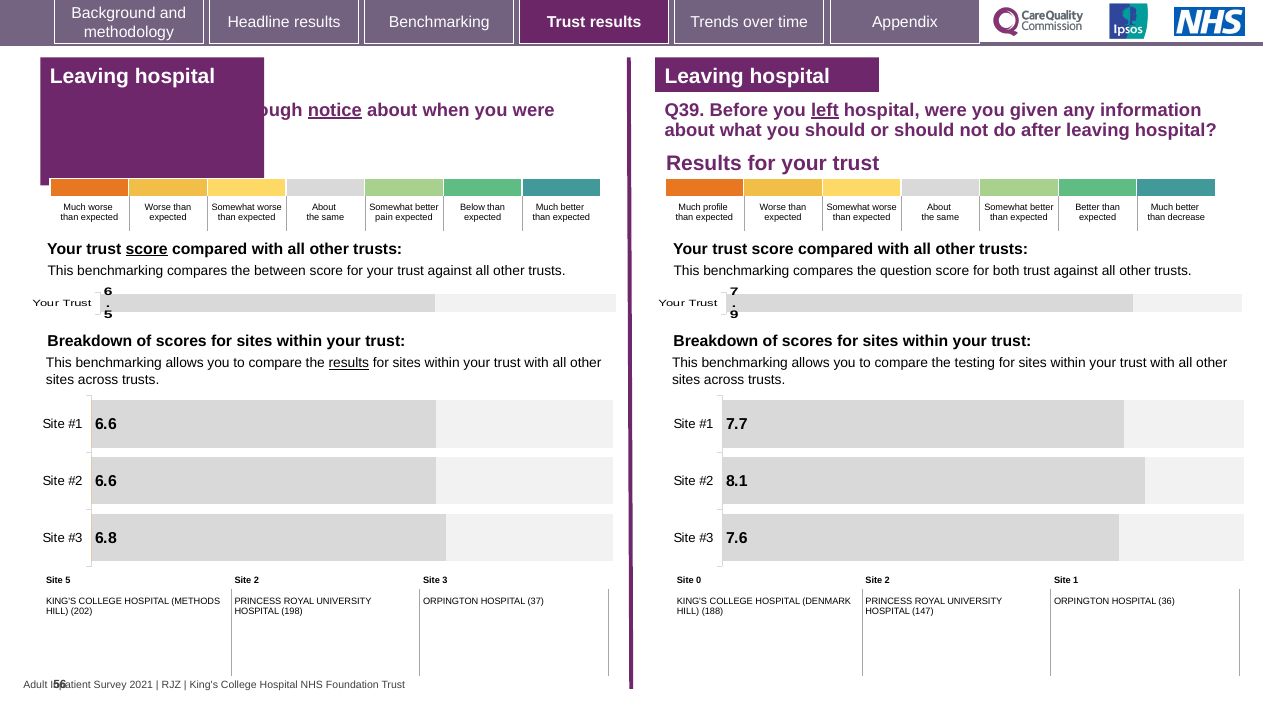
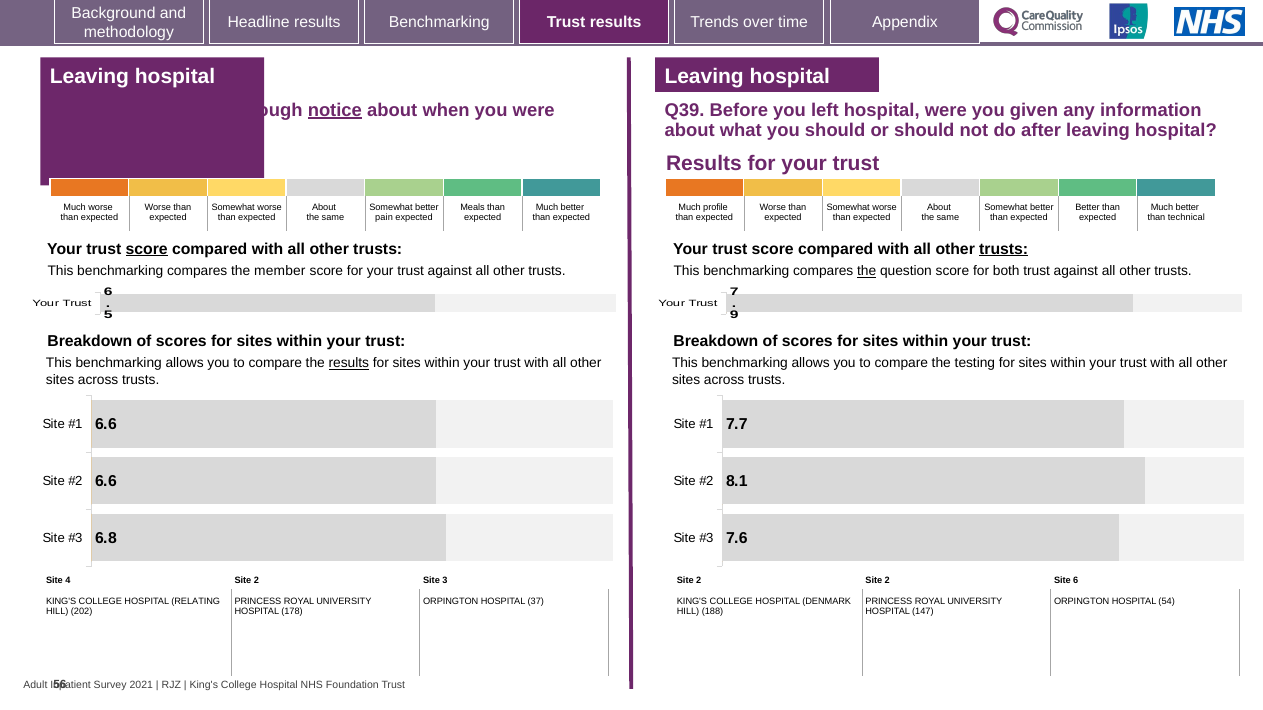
left underline: present -> none (825, 110)
Below: Below -> Meals (473, 207)
decrease: decrease -> technical (1186, 218)
trusts underline: none -> present (1004, 249)
between: between -> member (280, 271)
the underline: none -> present (867, 271)
Site 5: 5 -> 4 (68, 581)
0: 0 -> 2 (699, 581)
Site 1: 1 -> 6 (1076, 581)
METHODS: METHODS -> RELATING (196, 601)
36: 36 -> 54 (1167, 601)
198: 198 -> 178 (292, 612)
